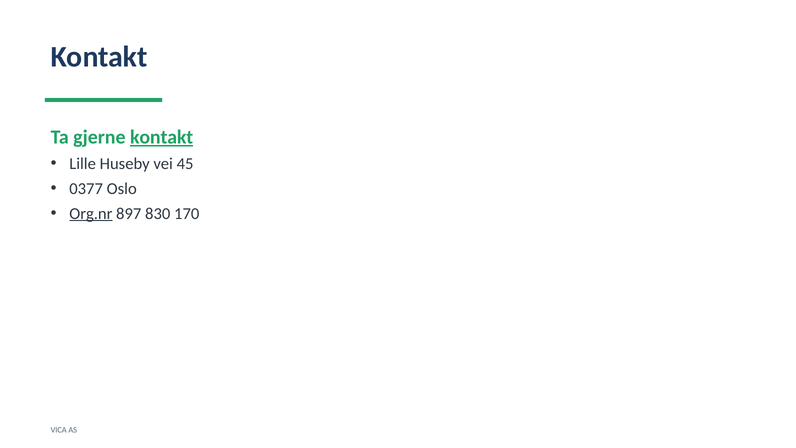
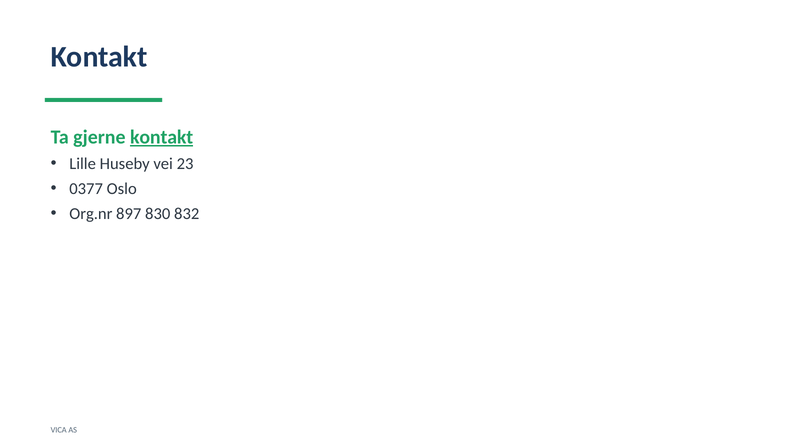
45: 45 -> 23 (185, 164)
Org.nr underline: present -> none (91, 213)
170: 170 -> 832 (187, 213)
